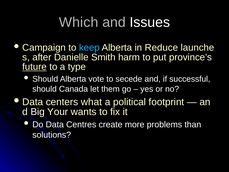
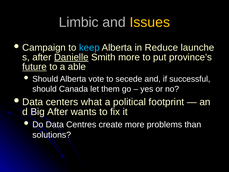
Which: Which -> Limbic (79, 22)
Issues colour: white -> yellow (150, 22)
Danielle underline: none -> present (71, 57)
Smith harm: harm -> more (129, 57)
type: type -> able (77, 67)
Big Your: Your -> After (58, 112)
